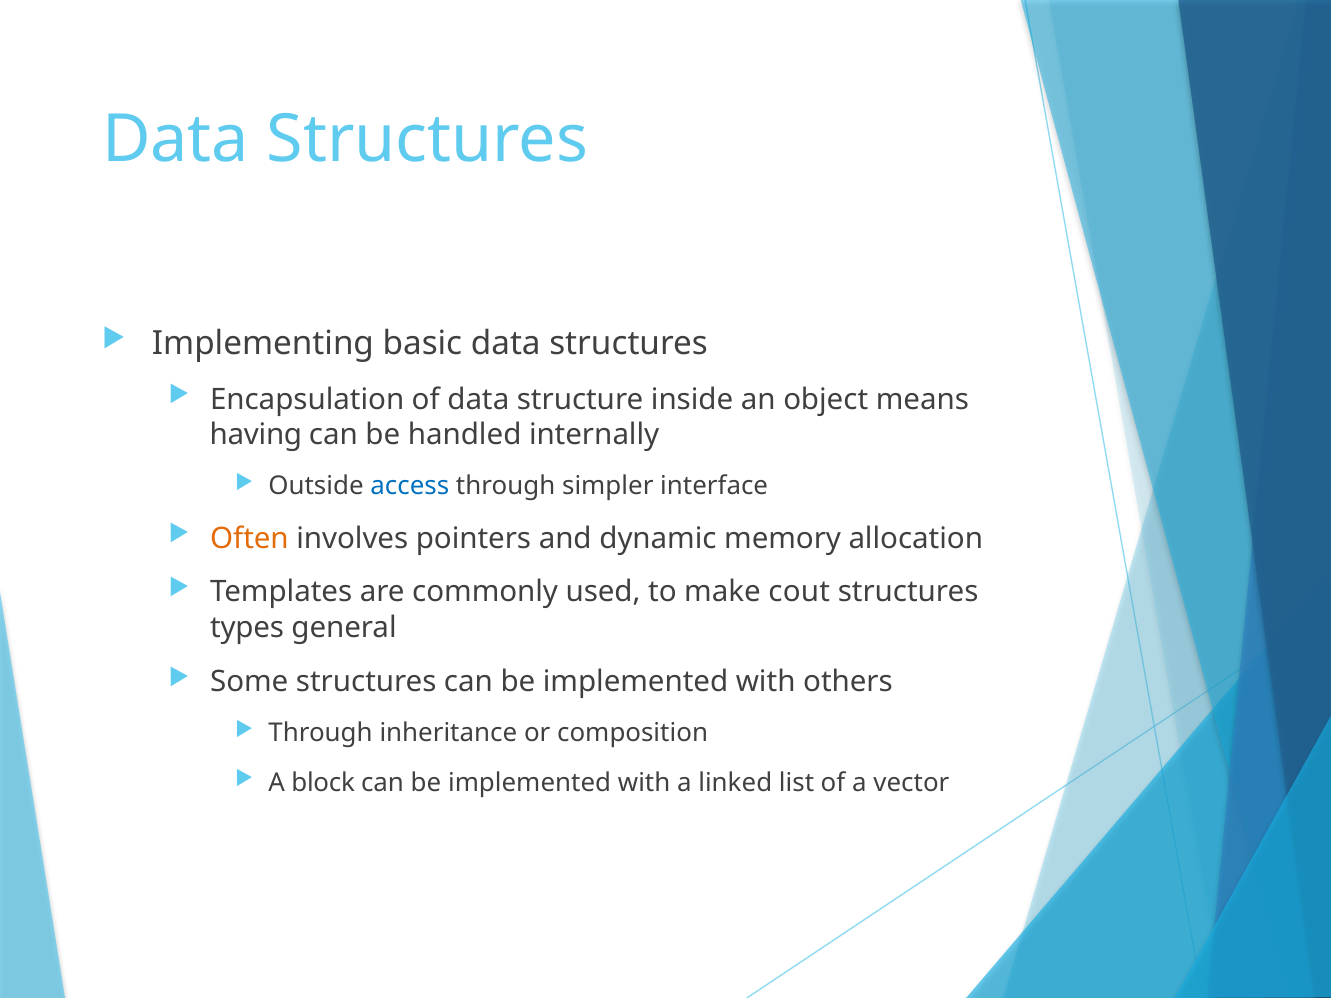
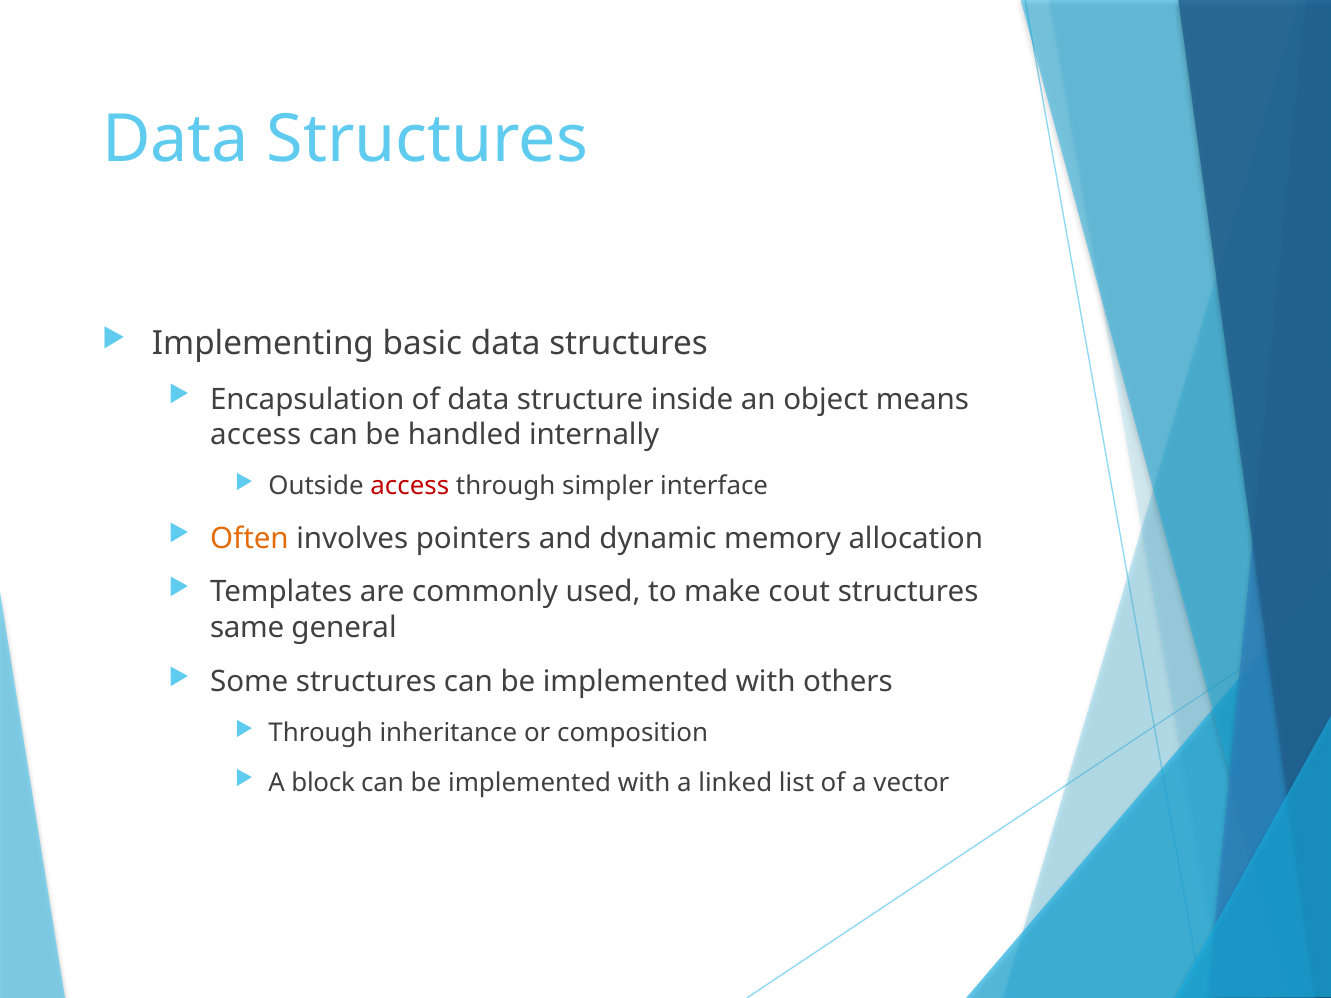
having: having -> access (256, 435)
access colour: blue -> red (410, 486)
types: types -> same (247, 628)
